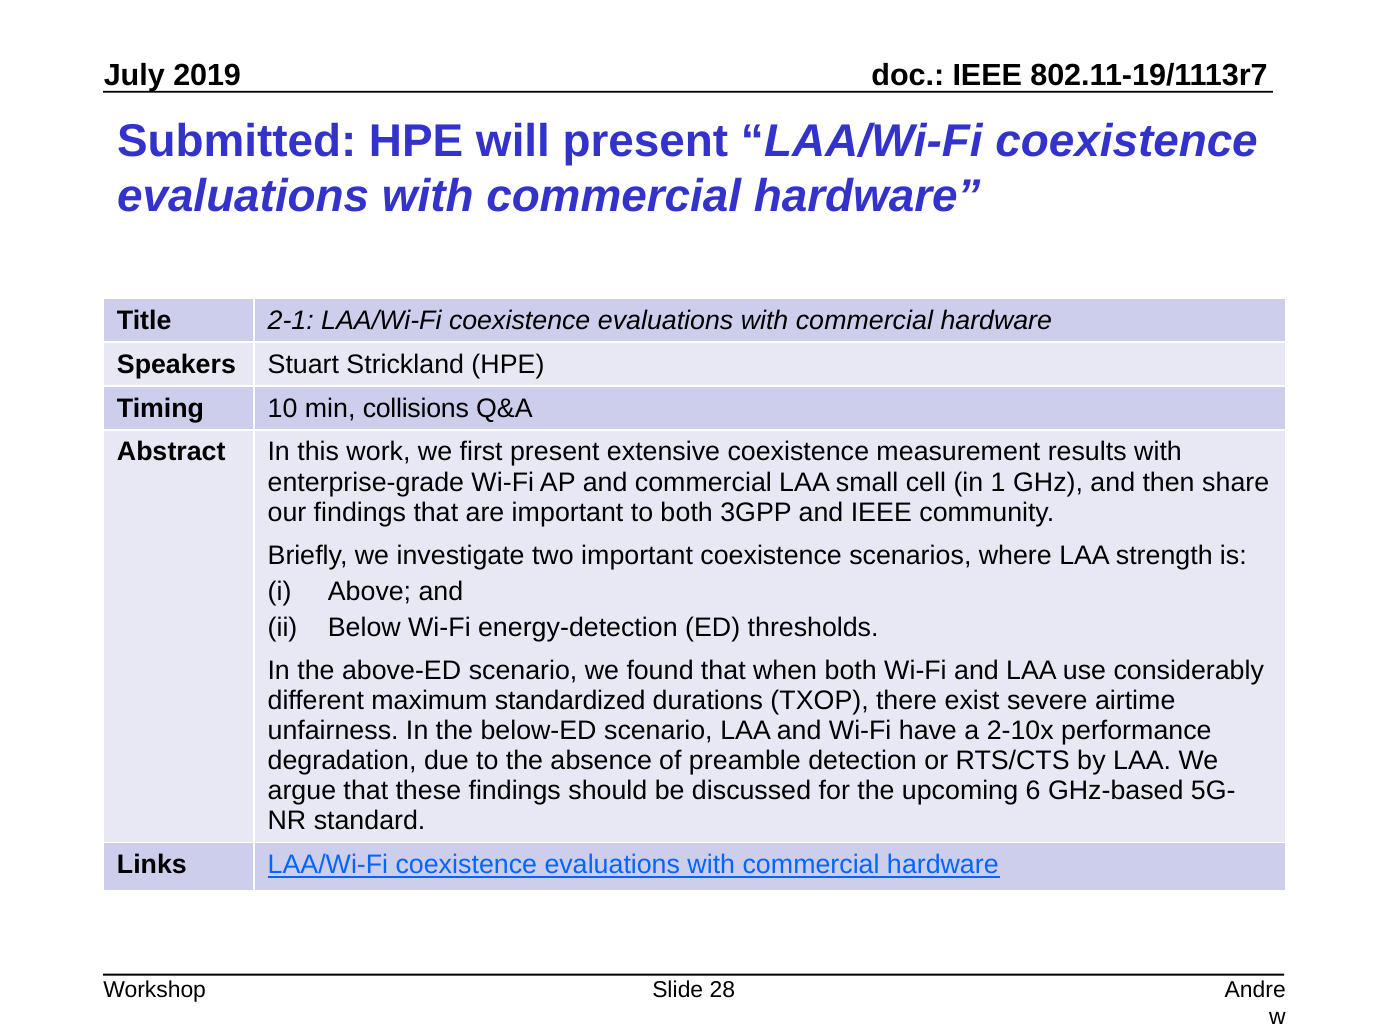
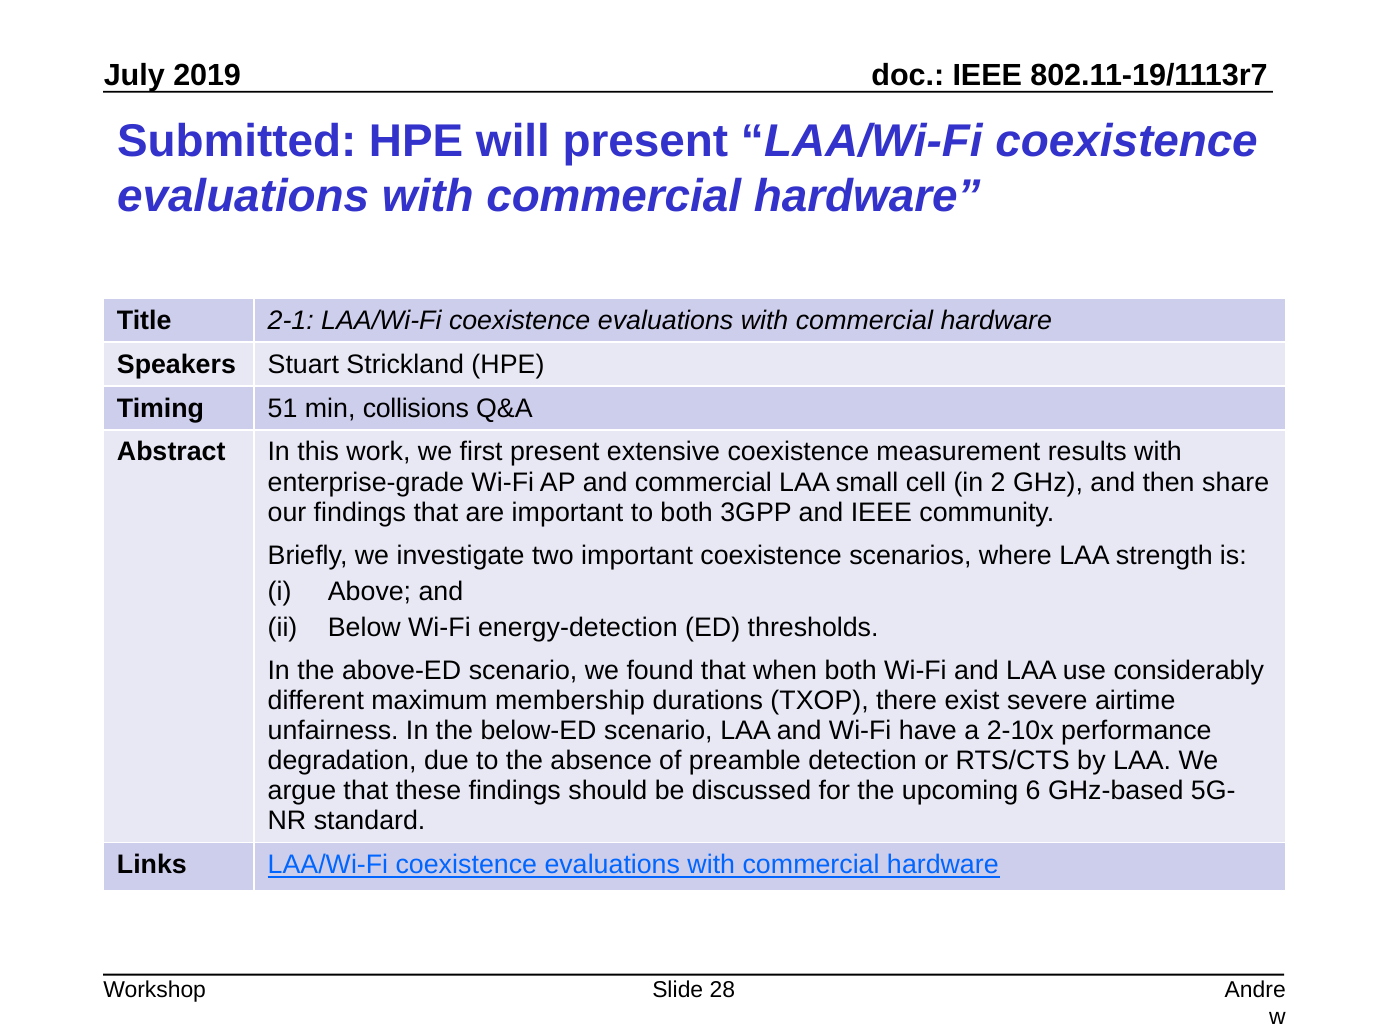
10: 10 -> 51 (283, 408)
1: 1 -> 2 (998, 482)
standardized: standardized -> membership (570, 701)
